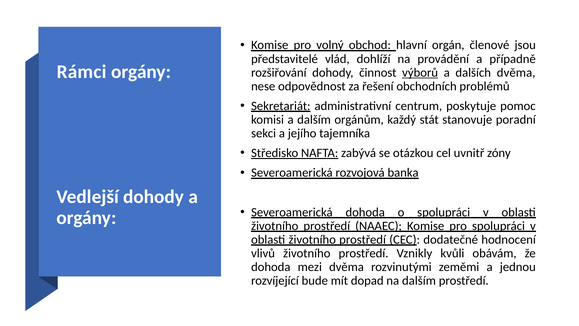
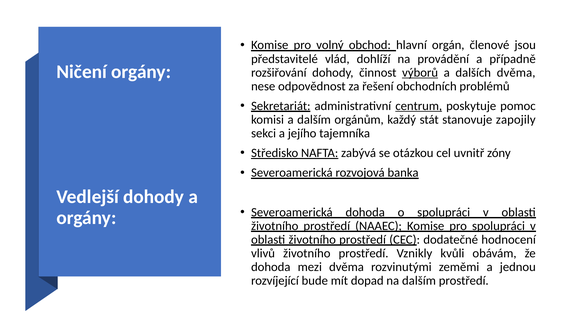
Rámci: Rámci -> Ničení (82, 72)
centrum underline: none -> present (419, 106)
poradní: poradní -> zapojily (516, 120)
